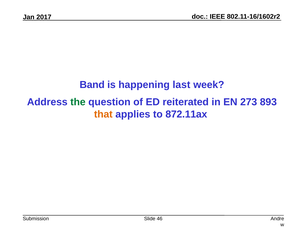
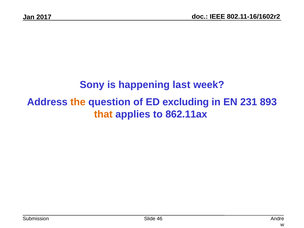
Band: Band -> Sony (92, 85)
the colour: green -> orange (78, 102)
reiterated: reiterated -> excluding (186, 102)
273: 273 -> 231 (249, 102)
872.11ax: 872.11ax -> 862.11ax (186, 114)
